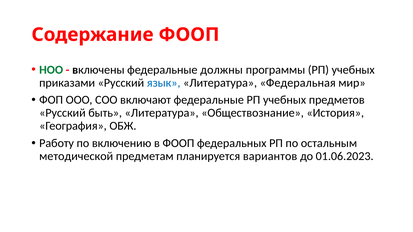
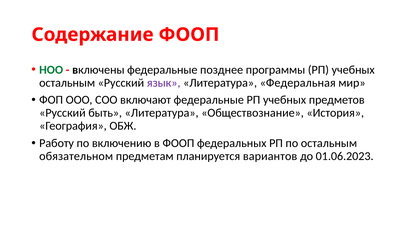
должны: должны -> позднее (222, 70)
приказами: приказами -> остальным (67, 83)
язык colour: blue -> purple (164, 83)
методической: методической -> обязательном (76, 157)
